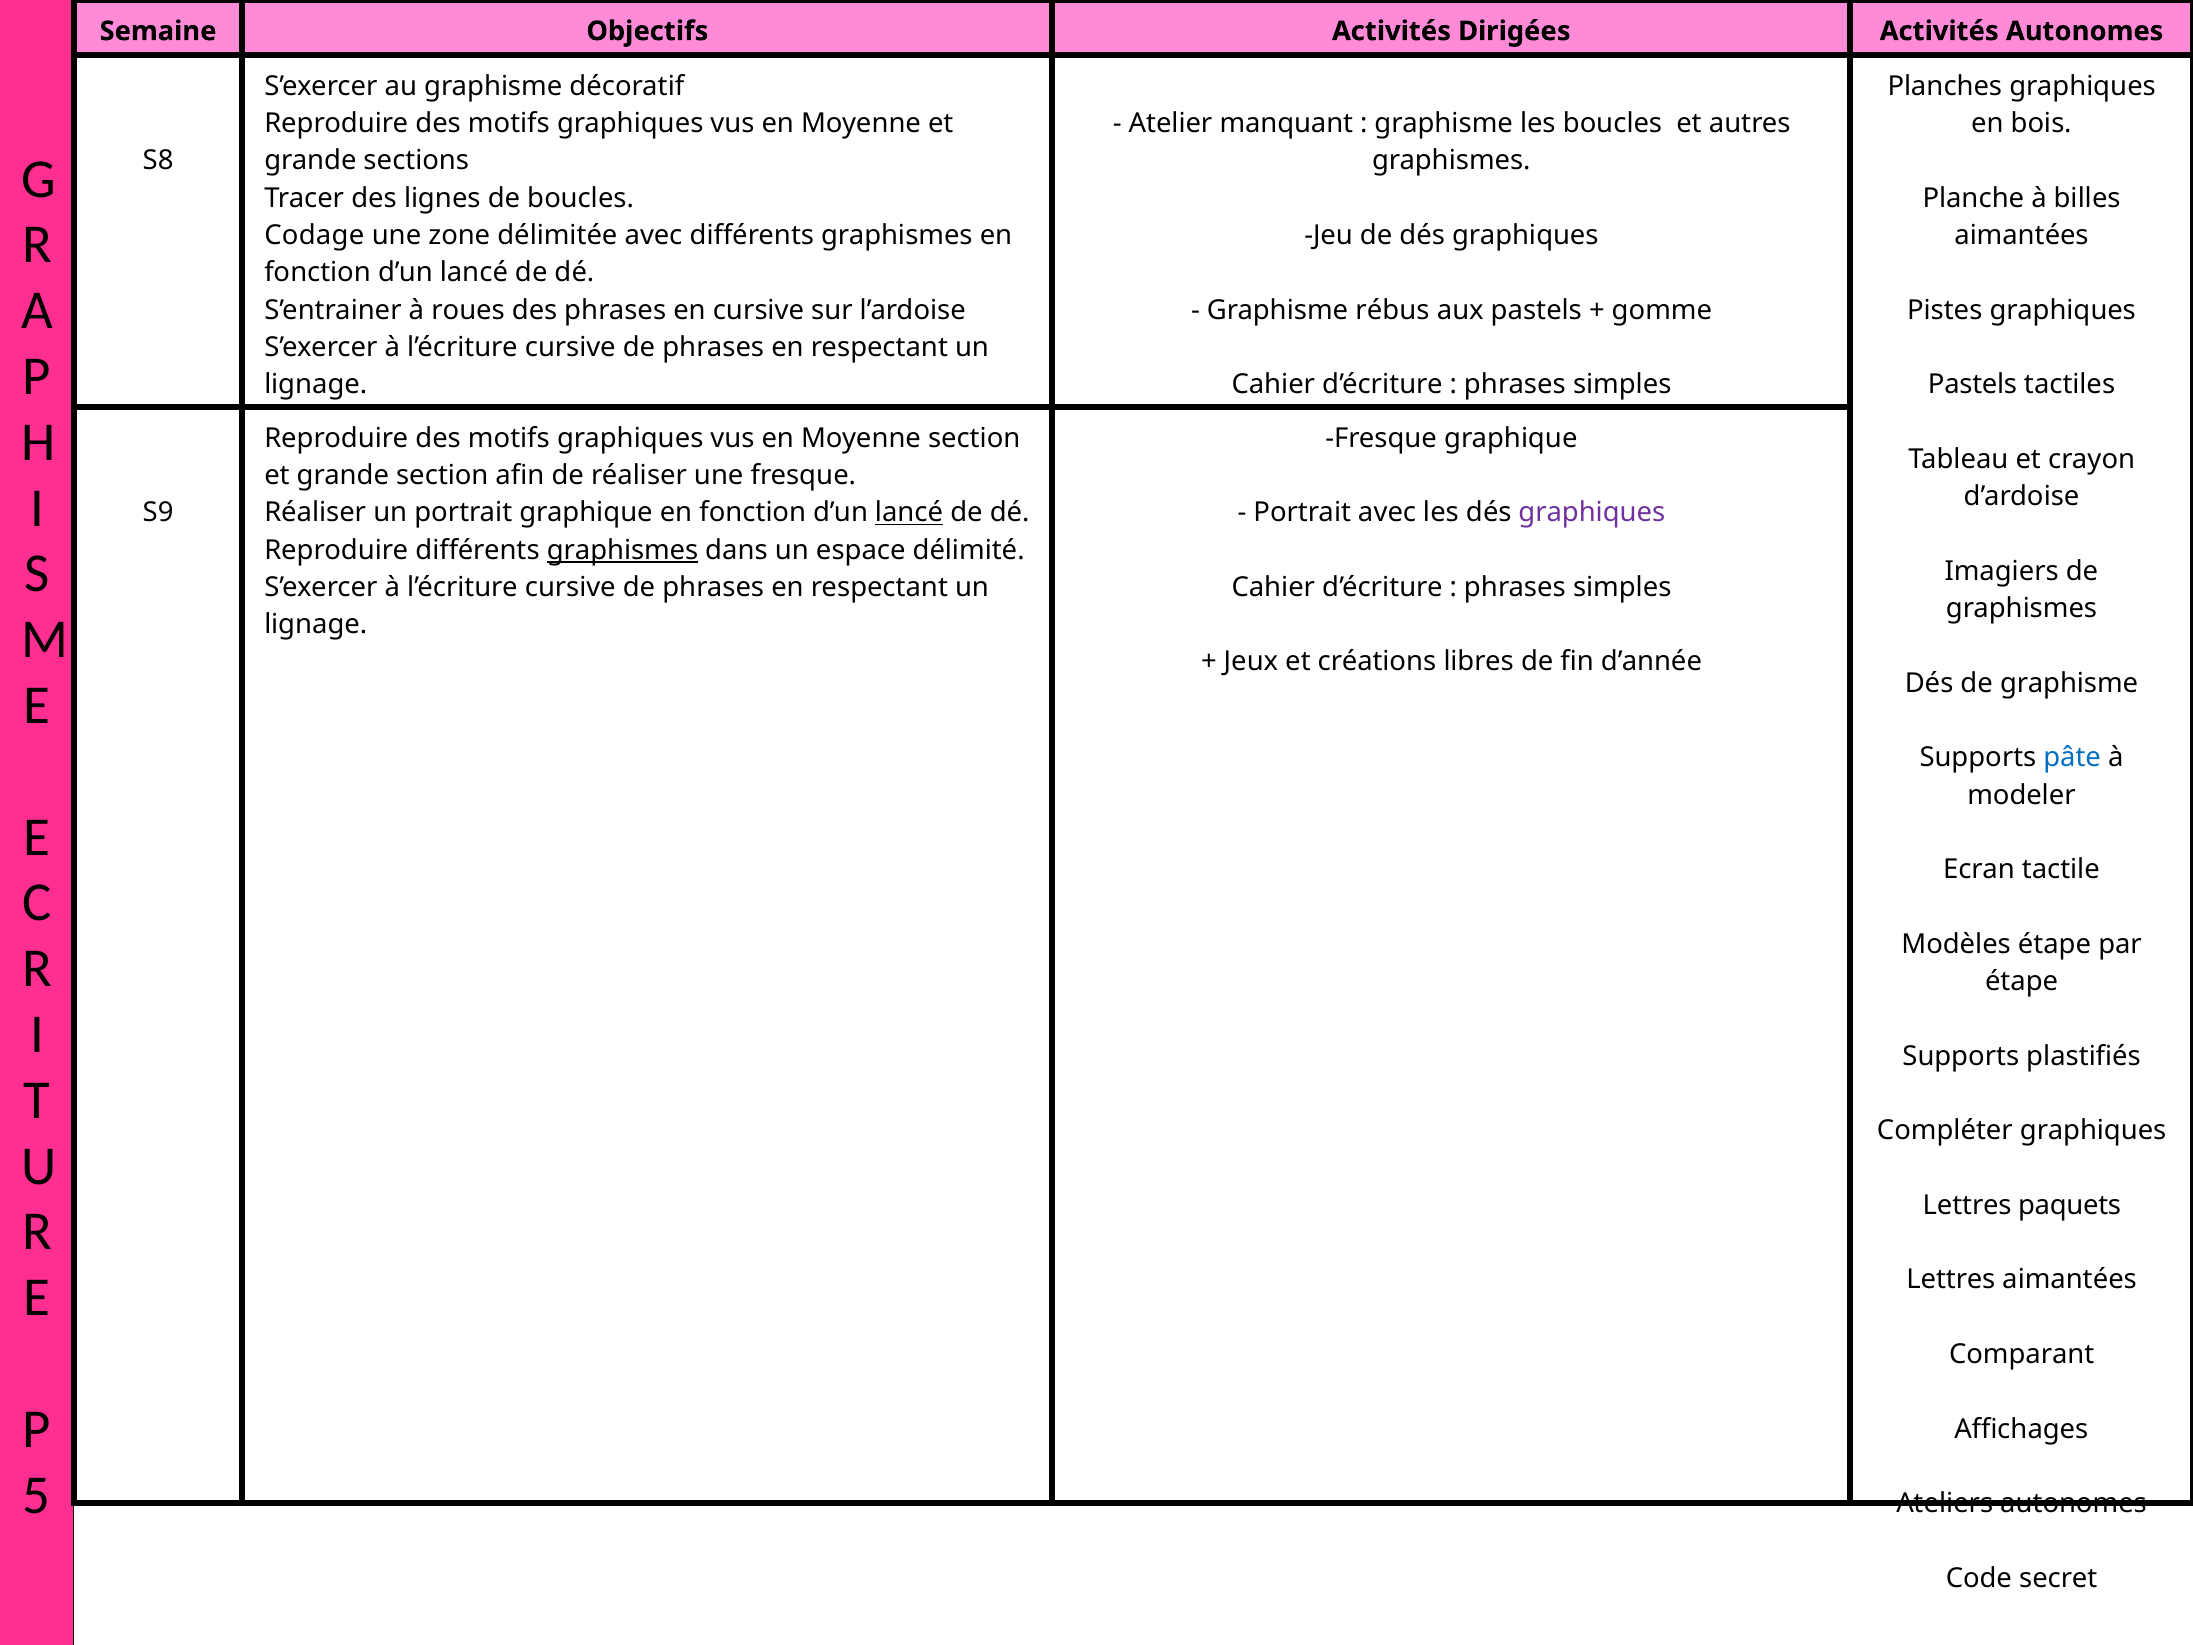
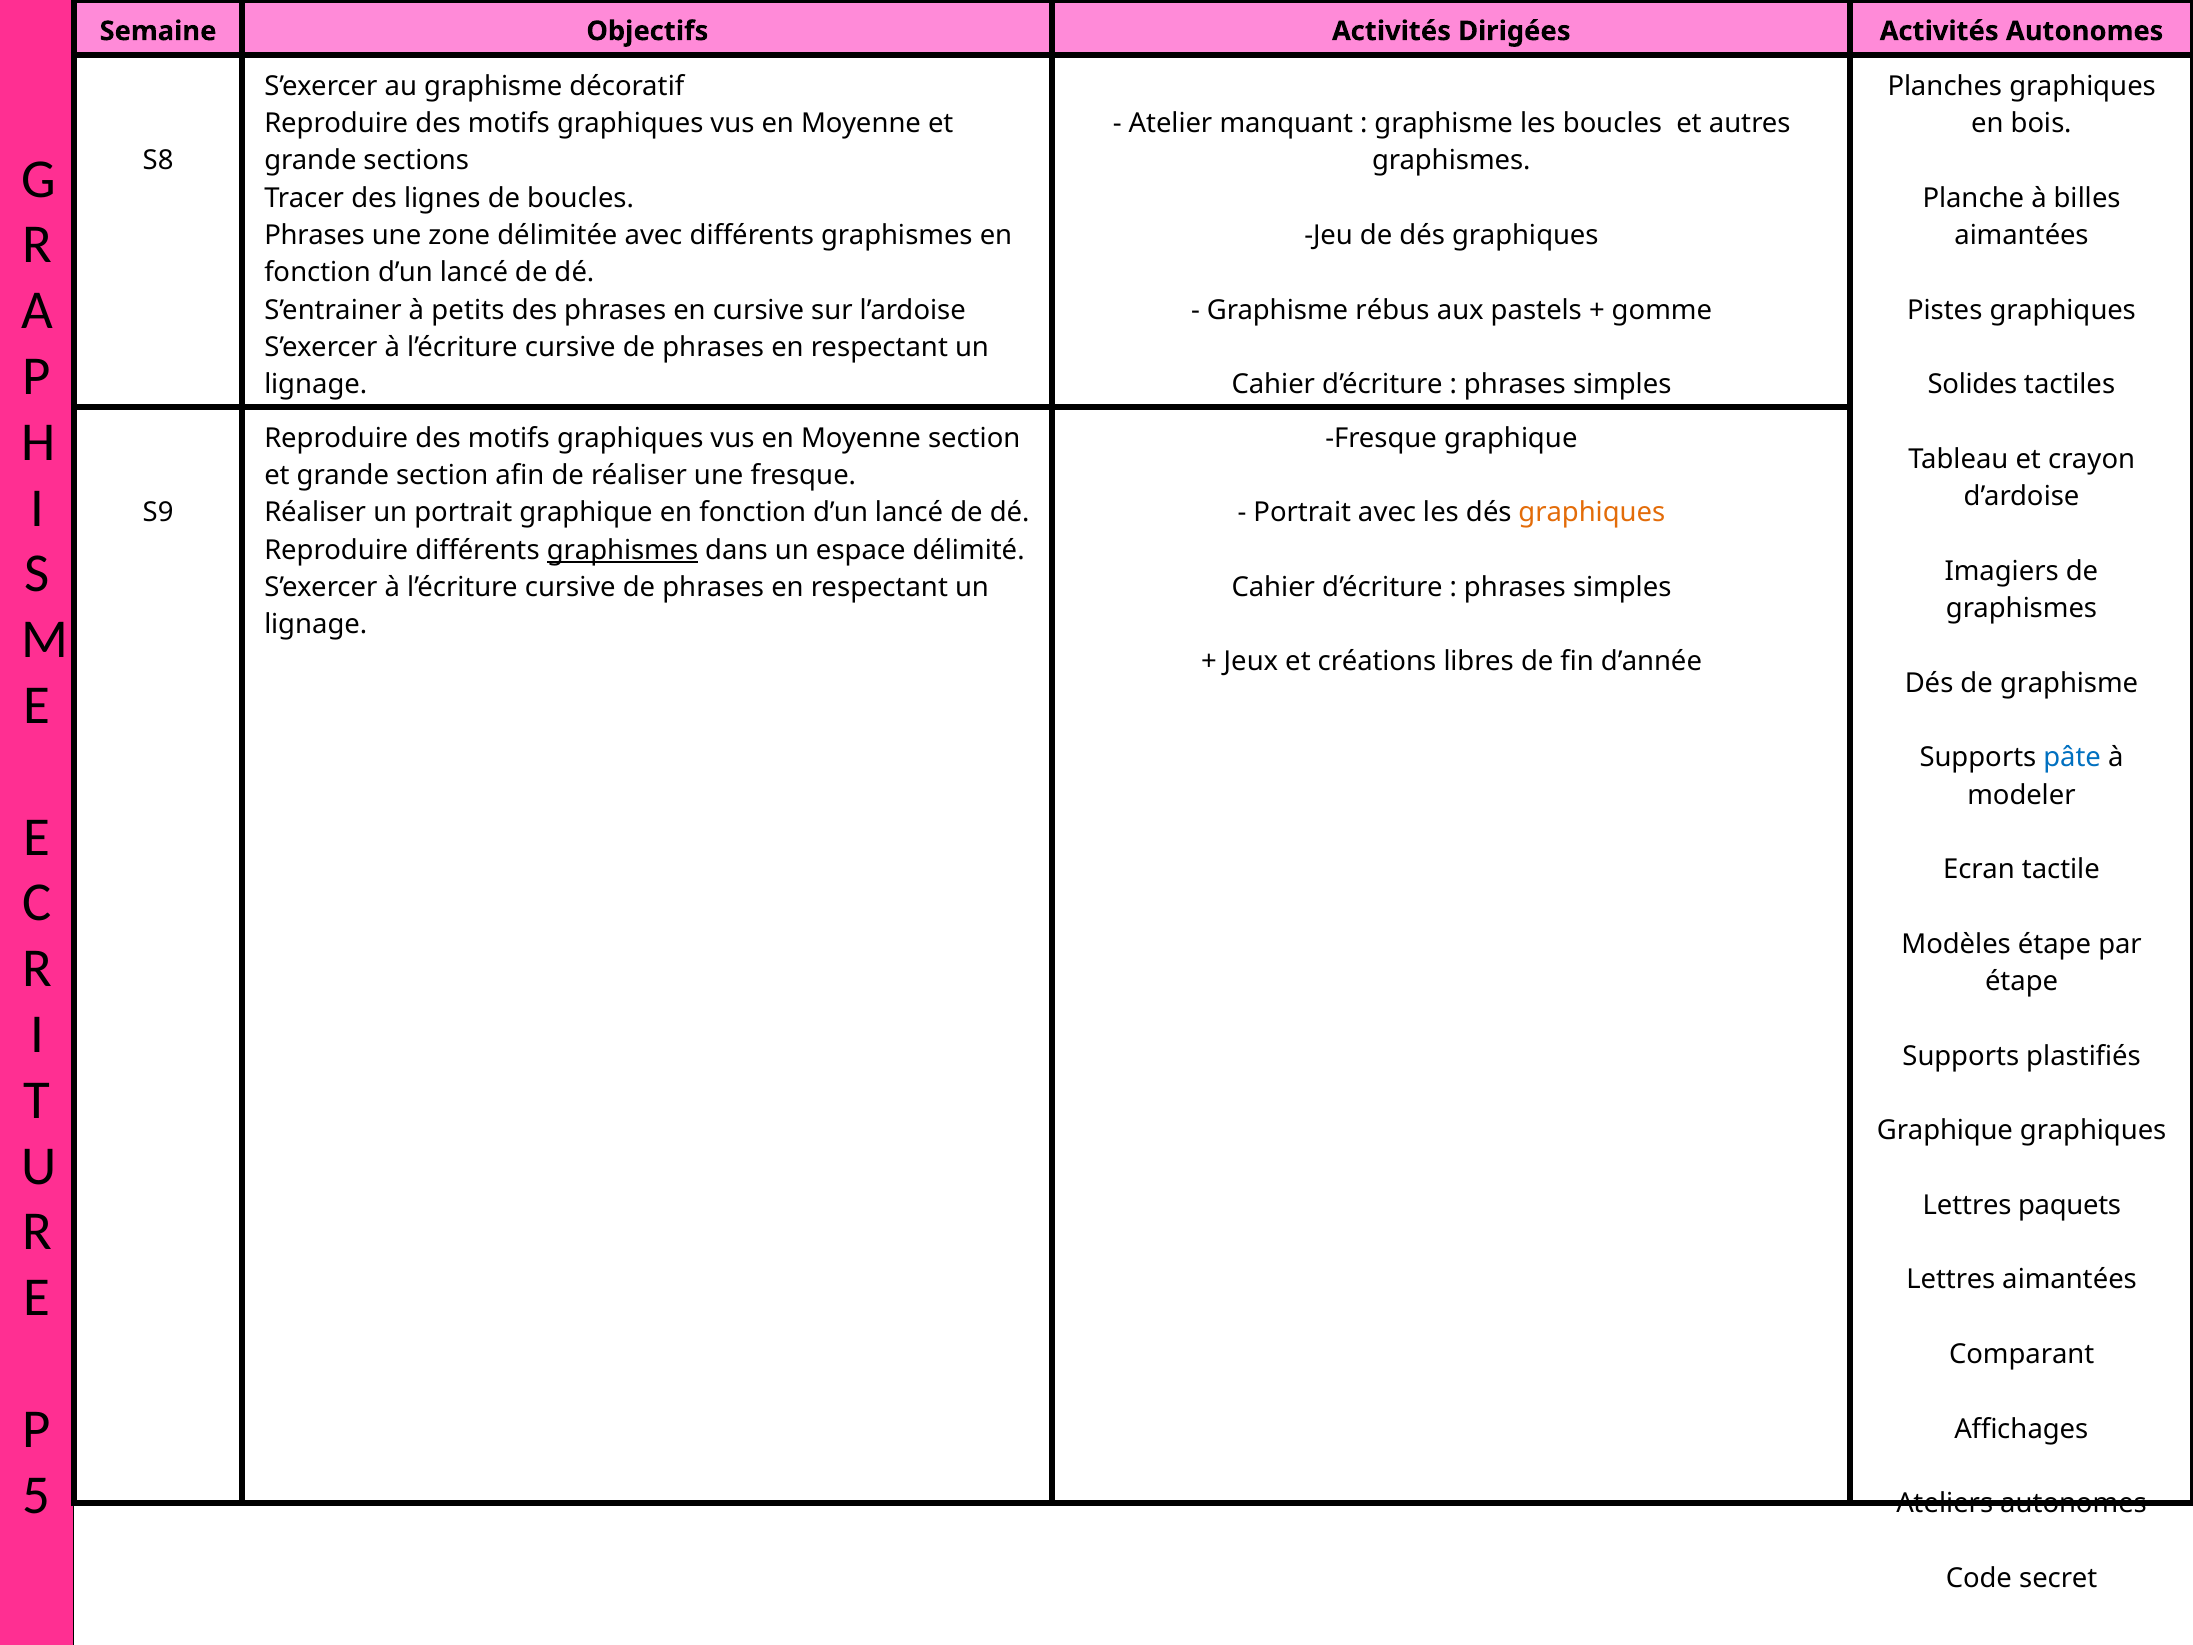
Codage: Codage -> Phrases (315, 235)
roues: roues -> petits (468, 310)
Pastels: Pastels -> Solides (1973, 385)
lancé underline: present -> none (909, 513)
graphiques colour: purple -> orange (1592, 513)
Compléter: Compléter -> Graphique (1945, 1131)
